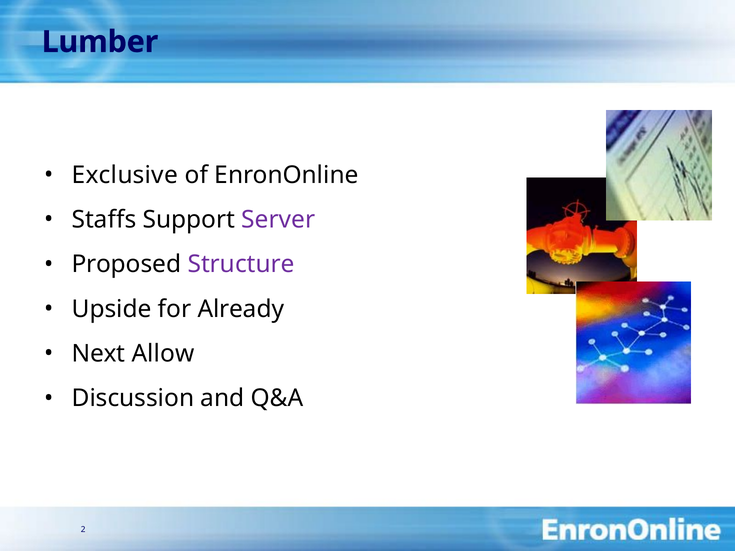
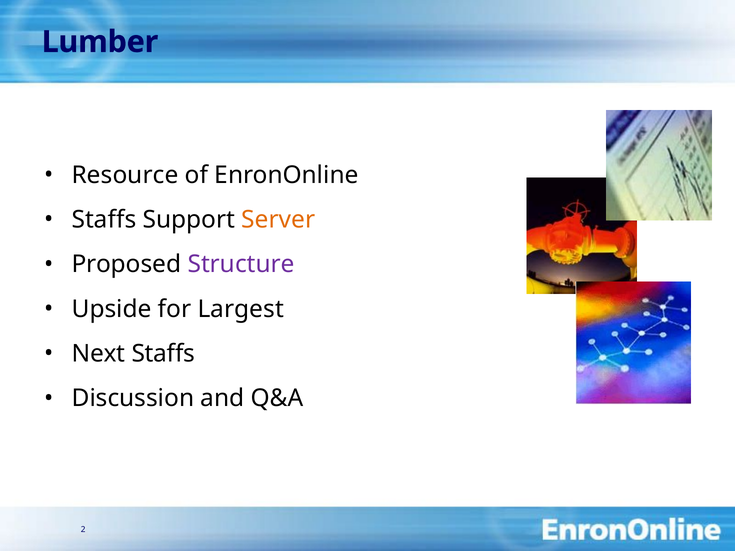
Exclusive: Exclusive -> Resource (125, 175)
Server colour: purple -> orange (278, 220)
Already: Already -> Largest (241, 309)
Next Allow: Allow -> Staffs (163, 354)
